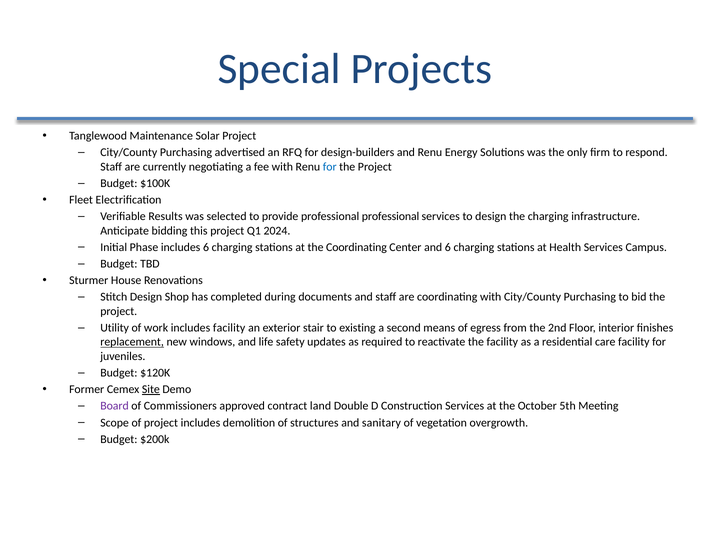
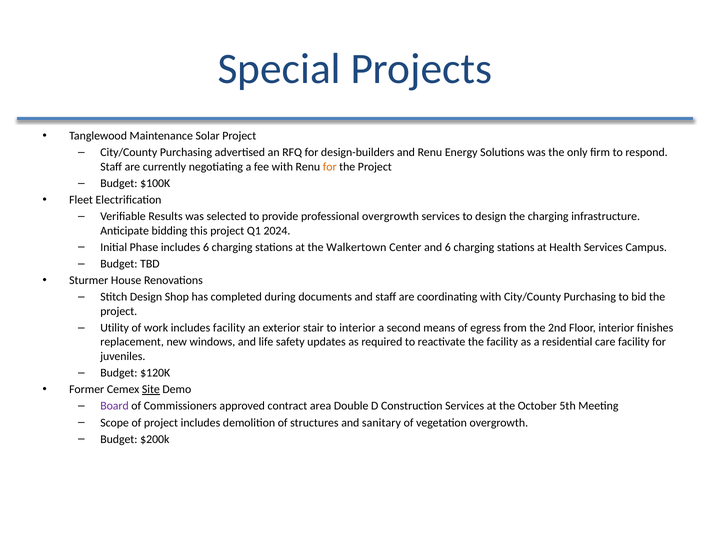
for colour: blue -> orange (330, 166)
professional professional: professional -> overgrowth (390, 216)
the Coordinating: Coordinating -> Walkertown (356, 247)
to existing: existing -> interior (357, 328)
replacement underline: present -> none (132, 342)
land: land -> area (321, 406)
